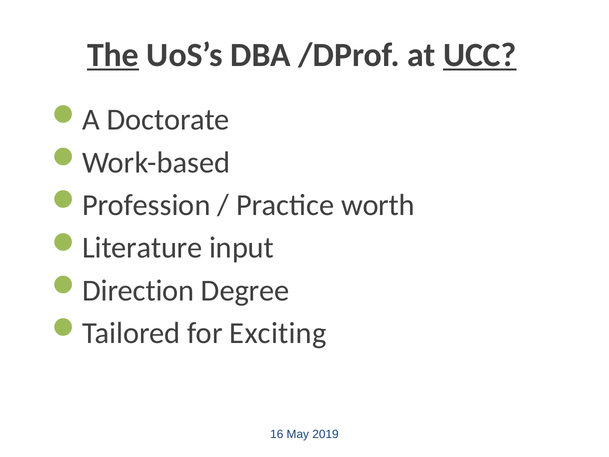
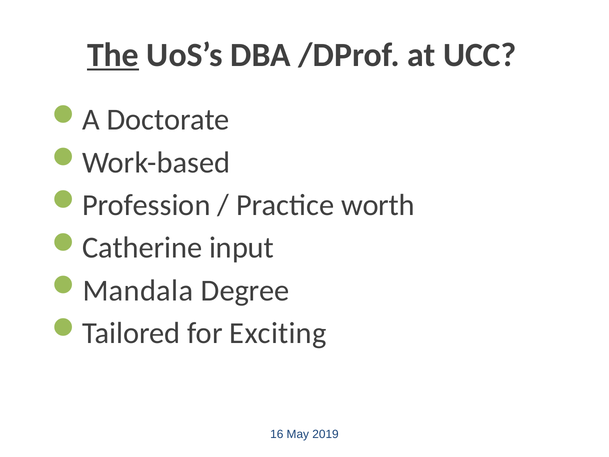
UCC underline: present -> none (480, 55)
Literature: Literature -> Catherine (142, 248)
Direction: Direction -> Mandala (138, 290)
